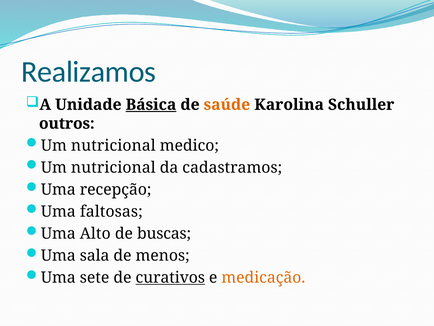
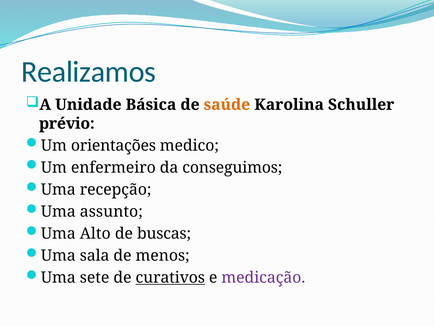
Básica underline: present -> none (151, 105)
outros: outros -> prévio (67, 123)
nutricional: nutricional -> orientações (113, 145)
nutricional: nutricional -> enfermeiro (113, 167)
cadastramos: cadastramos -> conseguimos (232, 167)
faltosas: faltosas -> assunto (111, 211)
medicação colour: orange -> purple (263, 277)
